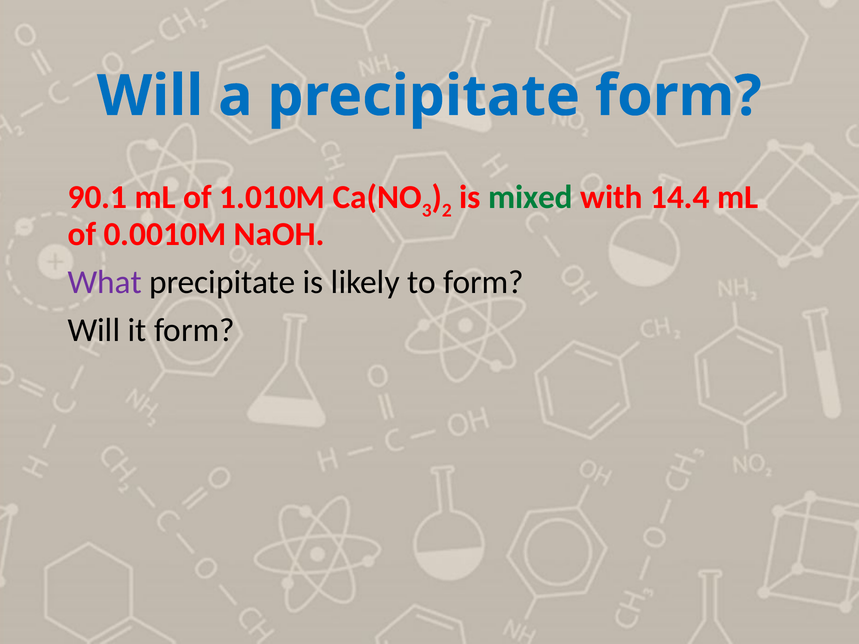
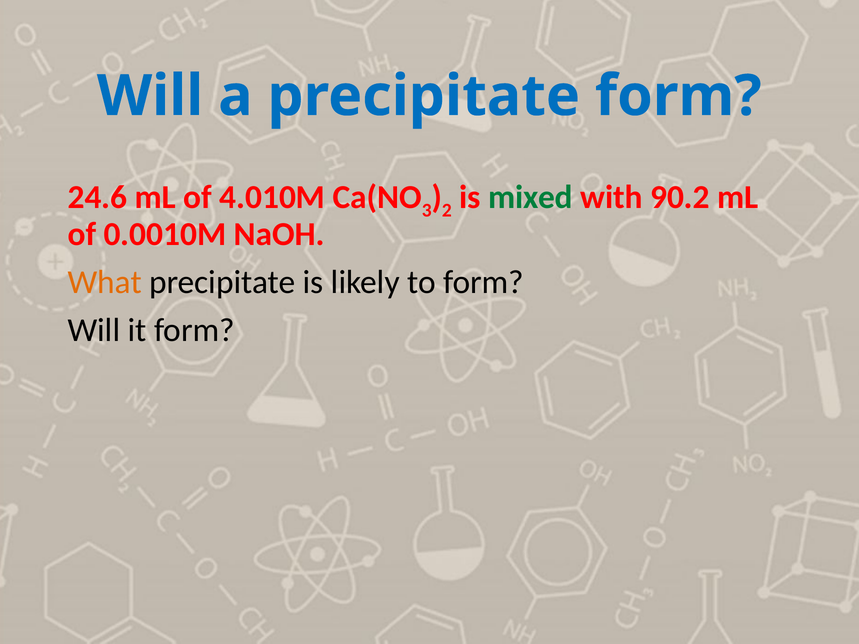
90.1: 90.1 -> 24.6 (97, 198)
1.010M: 1.010M -> 4.010M (272, 198)
14.4: 14.4 -> 90.2 (680, 198)
What colour: purple -> orange (105, 282)
